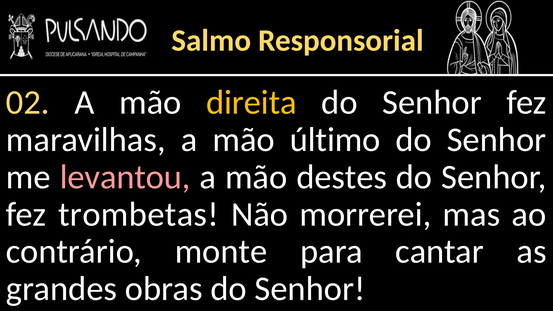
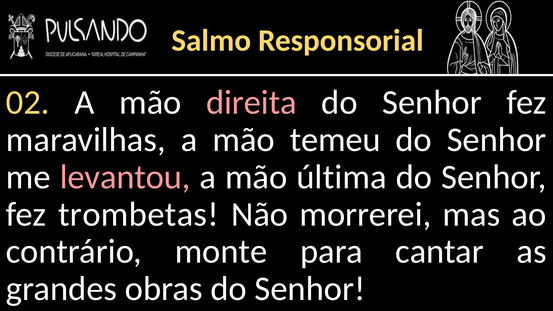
direita colour: yellow -> pink (251, 102)
último: último -> temeu (335, 140)
destes: destes -> última (342, 177)
